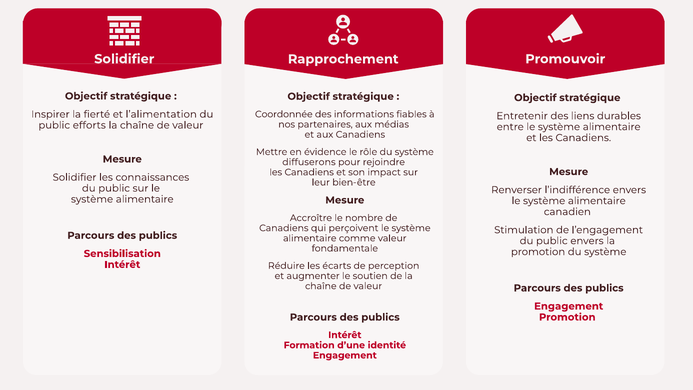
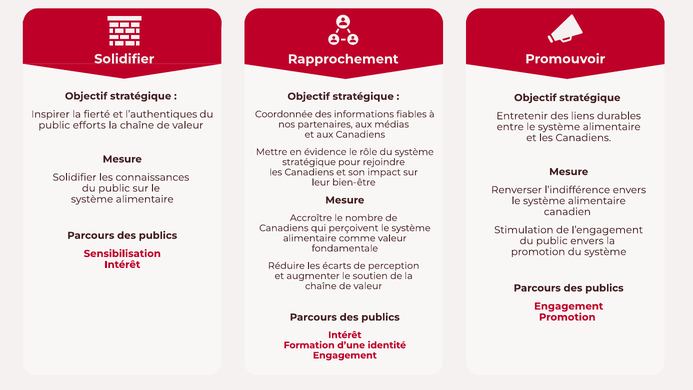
l’alimentation: l’alimentation -> l’authentiques (161, 114)
diffuserons: diffuserons -> stratégique (309, 162)
